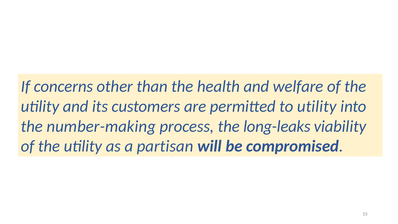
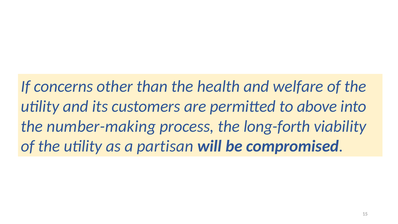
to utility: utility -> above (317, 106)
long-leaks: long-leaks -> long-forth (277, 126)
